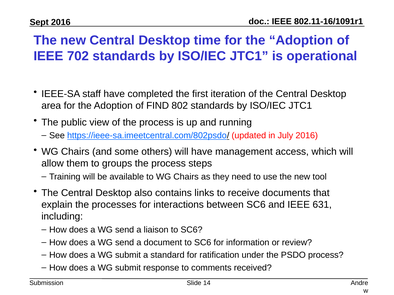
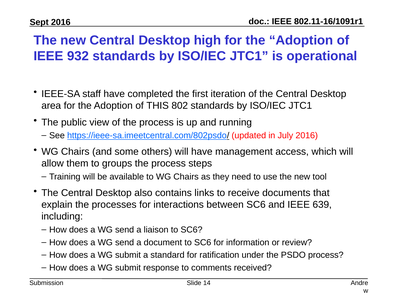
time: time -> high (207, 40)
702: 702 -> 932 (78, 56)
FIND: FIND -> THIS (158, 106)
631: 631 -> 639 (322, 205)
